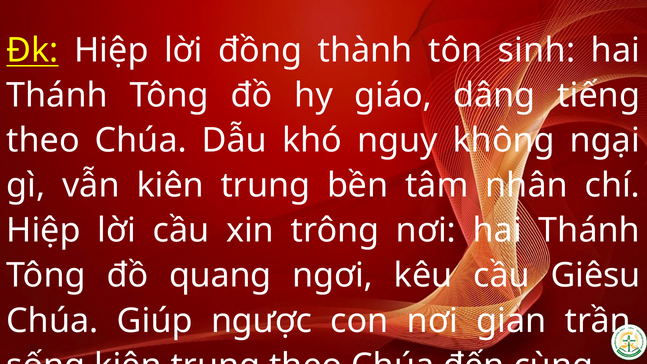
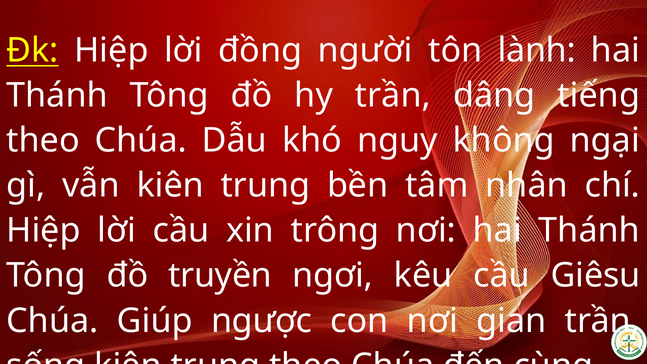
thành: thành -> người (365, 50)
sinh: sinh -> lành (537, 50)
hy giáo: giáo -> trần (393, 95)
quang: quang -> truyền (220, 276)
